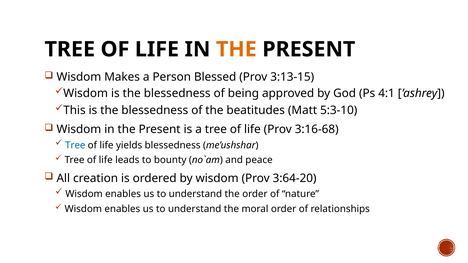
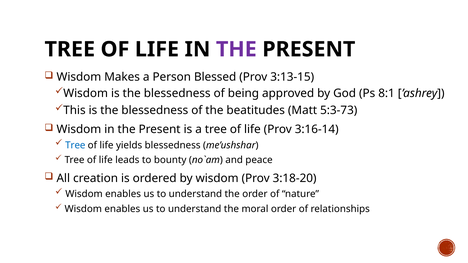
THE colour: orange -> purple (236, 49)
4:1: 4:1 -> 8:1 (387, 93)
5:3-10: 5:3-10 -> 5:3-73 (339, 110)
3:16-68: 3:16-68 -> 3:16-14 (317, 130)
3:64-20: 3:64-20 -> 3:18-20 (295, 178)
